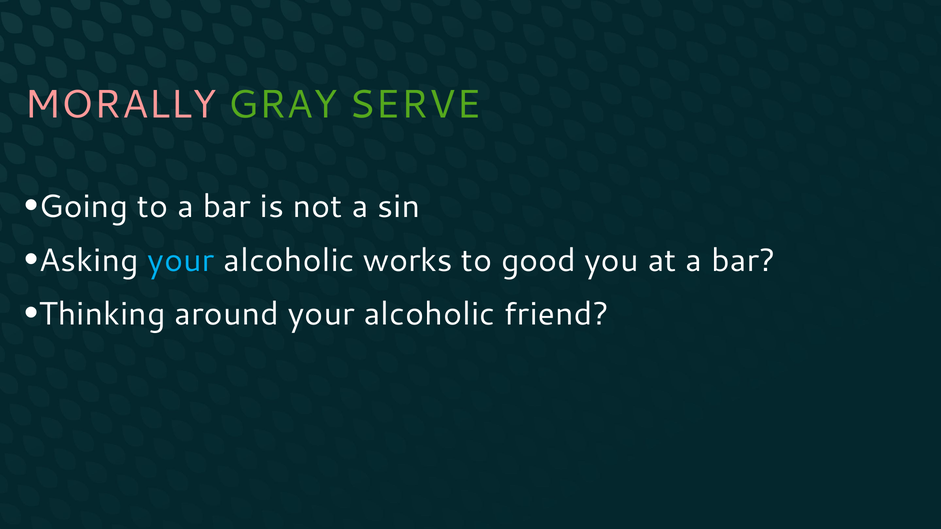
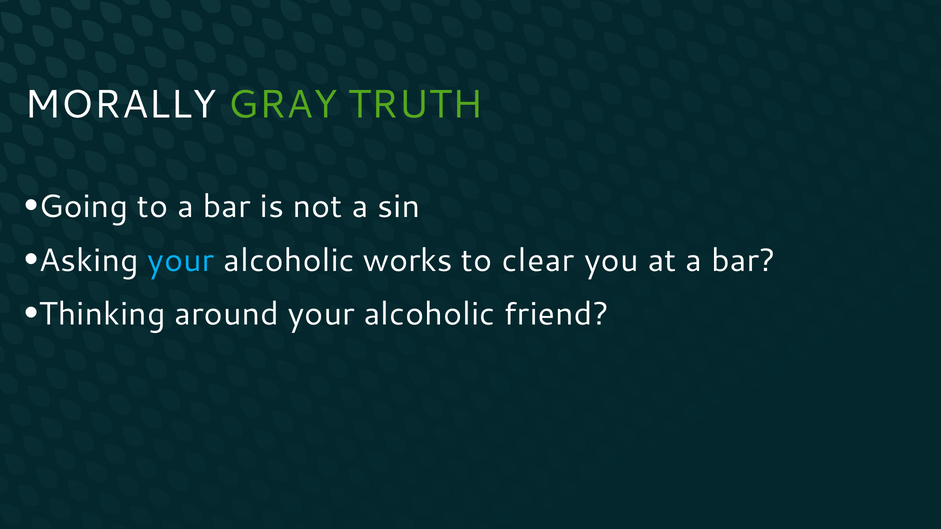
MORALLY colour: pink -> white (121, 105)
SERVE: SERVE -> TRUTH (415, 105)
good: good -> clear (538, 261)
